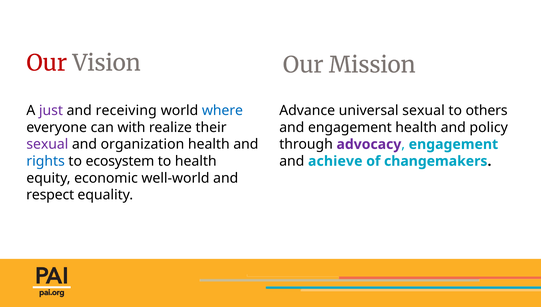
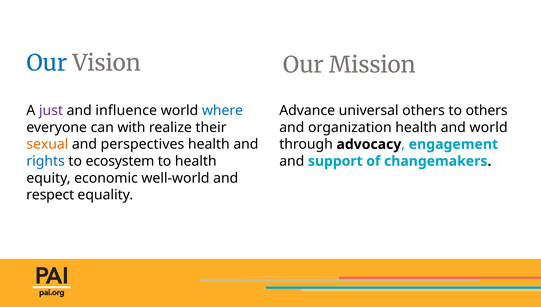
Our colour: red -> blue (47, 63)
receiving: receiving -> influence (126, 110)
universal sexual: sexual -> others (424, 110)
and engagement: engagement -> organization (350, 127)
and policy: policy -> world (489, 127)
sexual colour: purple -> orange (47, 144)
organization: organization -> perspectives (142, 144)
advocacy colour: purple -> black (369, 144)
achieve: achieve -> support (335, 161)
